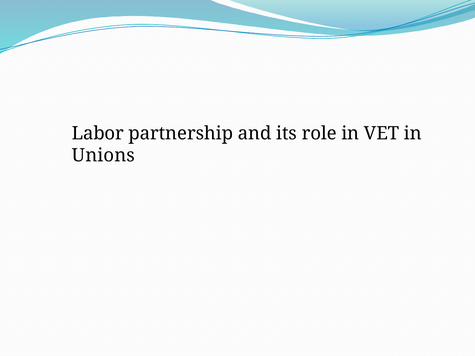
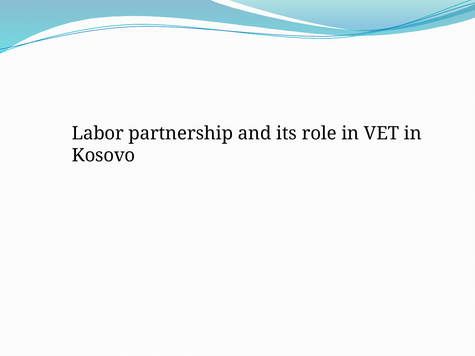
Unions: Unions -> Kosovo (104, 156)
